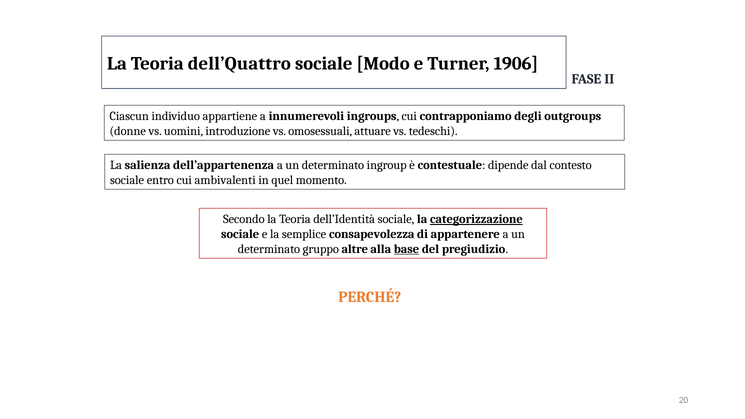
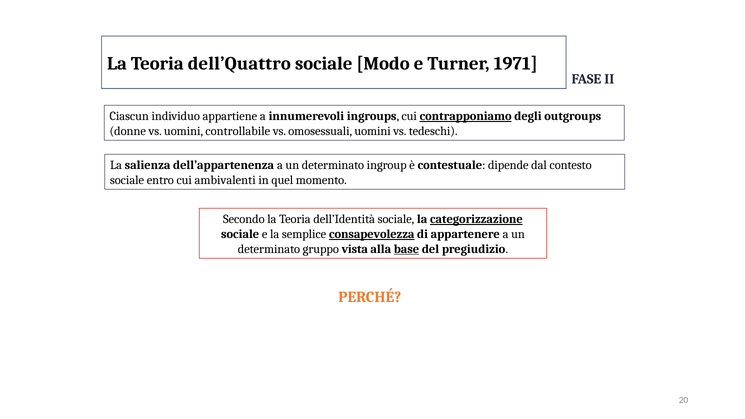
1906: 1906 -> 1971 (516, 64)
contrapponiamo underline: none -> present (466, 116)
introduzione: introduzione -> controllabile (238, 131)
omosessuali attuare: attuare -> uomini (373, 131)
consapevolezza underline: none -> present (372, 234)
altre: altre -> vista (355, 249)
